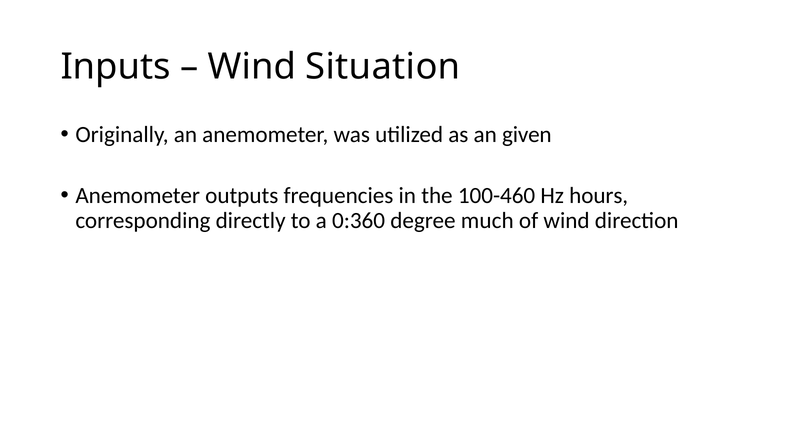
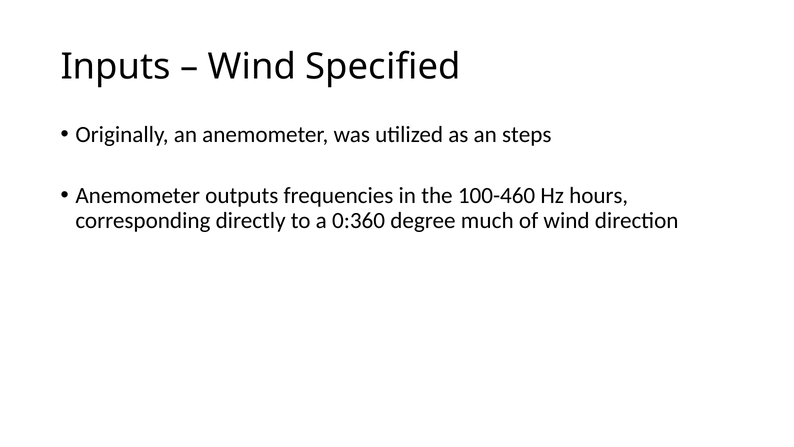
Situation: Situation -> Specified (383, 67)
given: given -> steps (527, 134)
